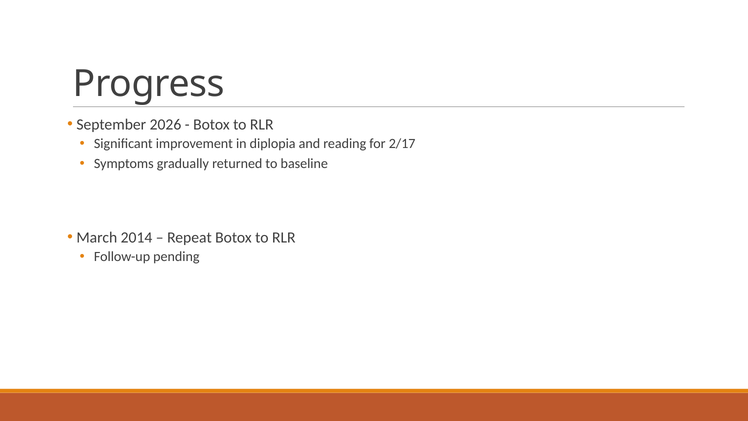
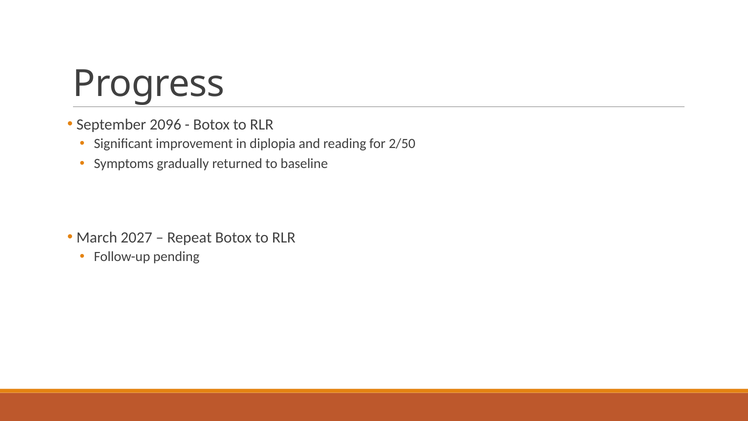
2026: 2026 -> 2096 (165, 124)
2/17: 2/17 -> 2/50 (402, 144)
2014: 2014 -> 2027 (137, 237)
